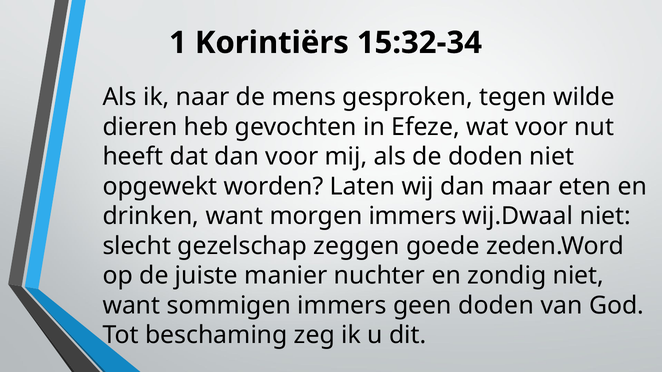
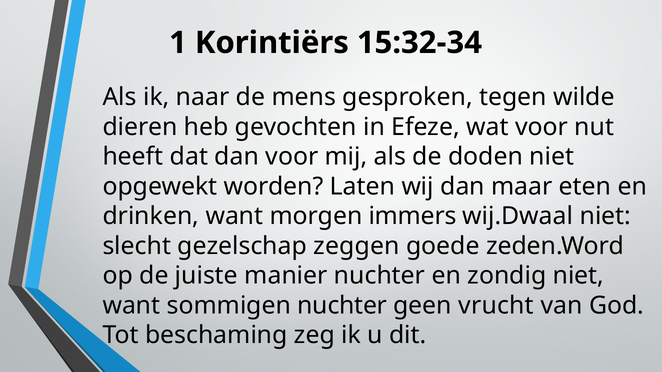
sommigen immers: immers -> nuchter (342, 306)
geen doden: doden -> vrucht (496, 306)
